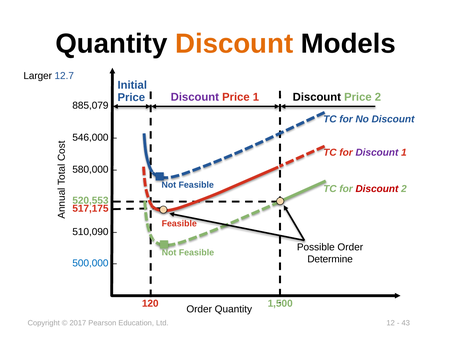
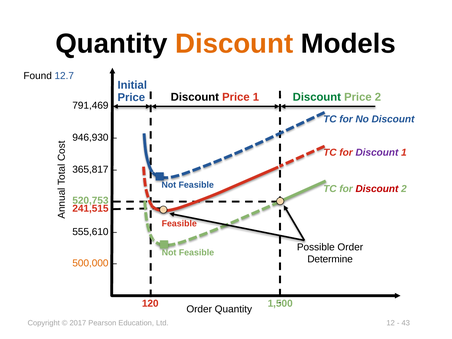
Larger: Larger -> Found (38, 76)
Discount colour: purple -> black (195, 97)
Discount colour: black -> green (317, 97)
885,079: 885,079 -> 791,469 (90, 105)
546,000: 546,000 -> 946,930 (90, 138)
580,000: 580,000 -> 365,817 (90, 170)
520,553: 520,553 -> 520,753 (90, 200)
517,175: 517,175 -> 241,515 (90, 209)
510,090: 510,090 -> 555,610 (90, 232)
500,000 colour: blue -> orange (90, 263)
